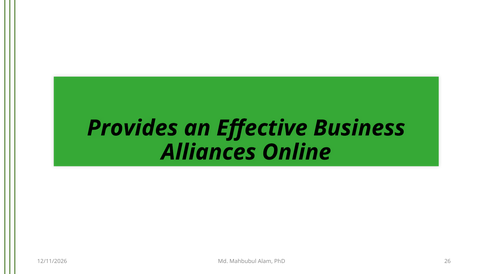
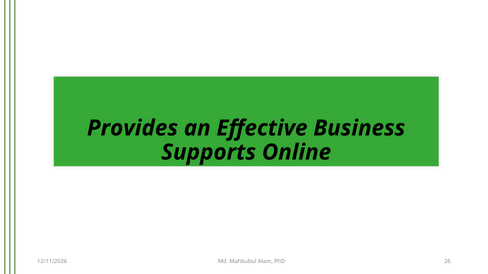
Alliances: Alliances -> Supports (209, 152)
